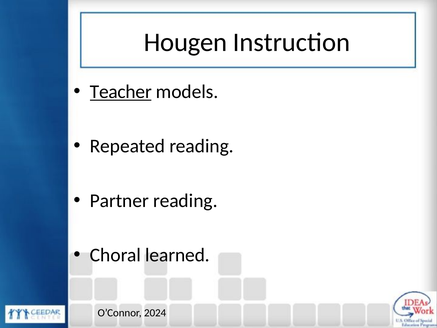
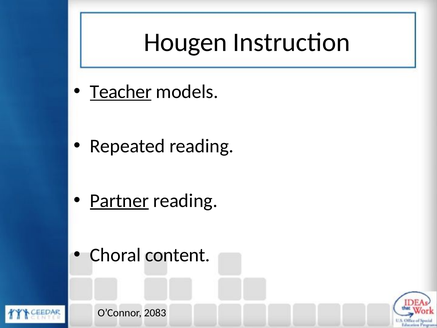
Partner underline: none -> present (119, 200)
learned: learned -> content (178, 255)
2024: 2024 -> 2083 (155, 313)
